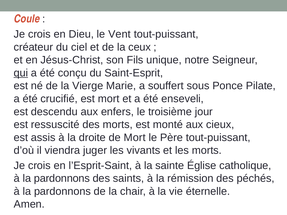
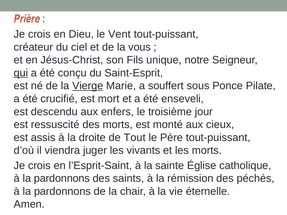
Coule: Coule -> Prière (27, 19)
ceux: ceux -> vous (140, 47)
Vierge underline: none -> present (88, 86)
de Mort: Mort -> Tout (135, 138)
